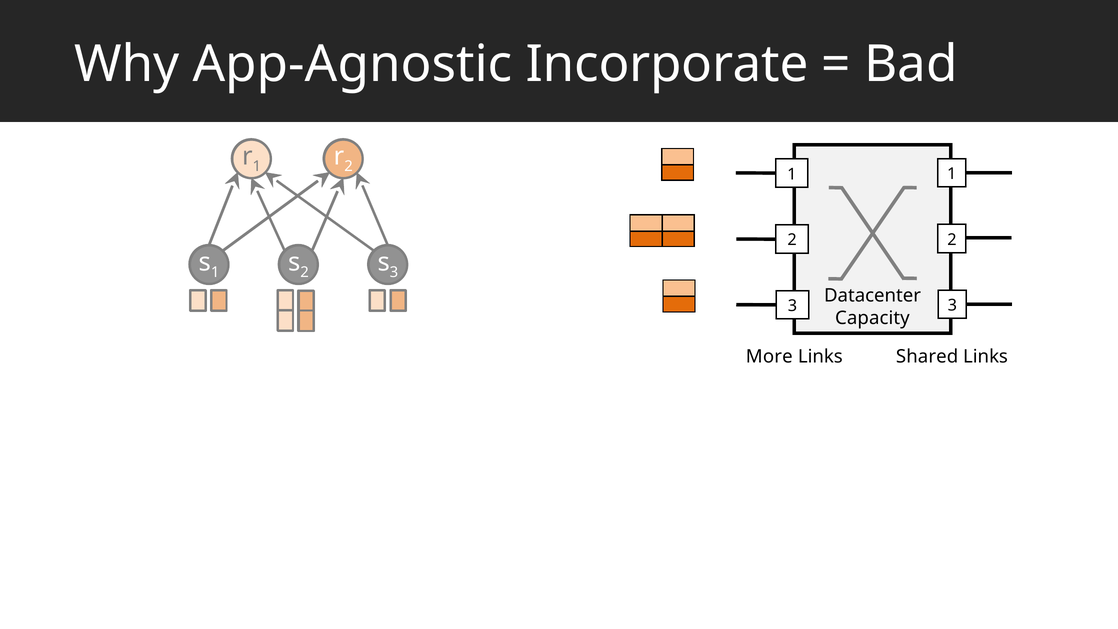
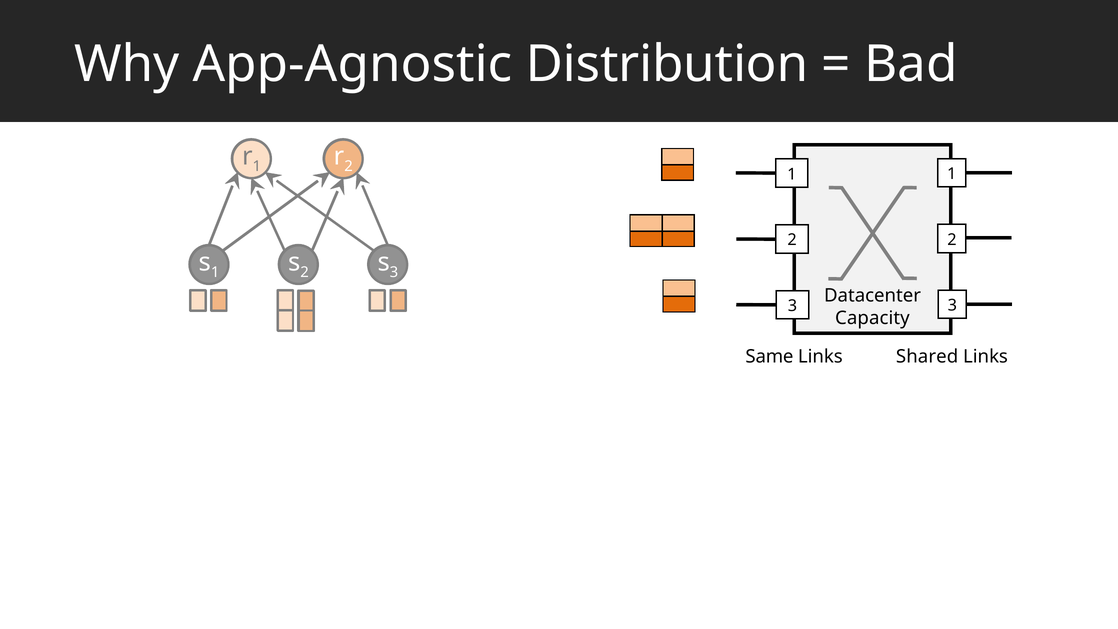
Incorporate: Incorporate -> Distribution (667, 65)
More: More -> Same (769, 356)
